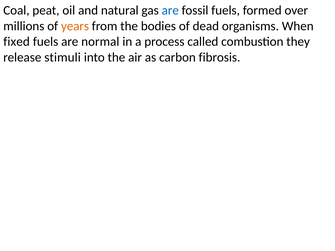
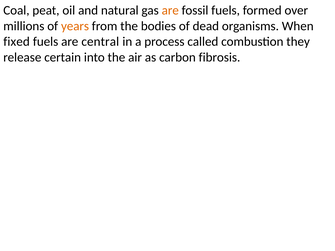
are colour: blue -> orange (170, 10)
normal: normal -> central (100, 42)
stimuli: stimuli -> certain (63, 57)
